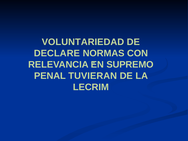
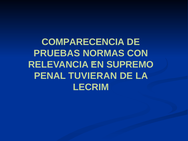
VOLUNTARIEDAD: VOLUNTARIEDAD -> COMPARECENCIA (83, 42)
DECLARE: DECLARE -> PRUEBAS (57, 53)
